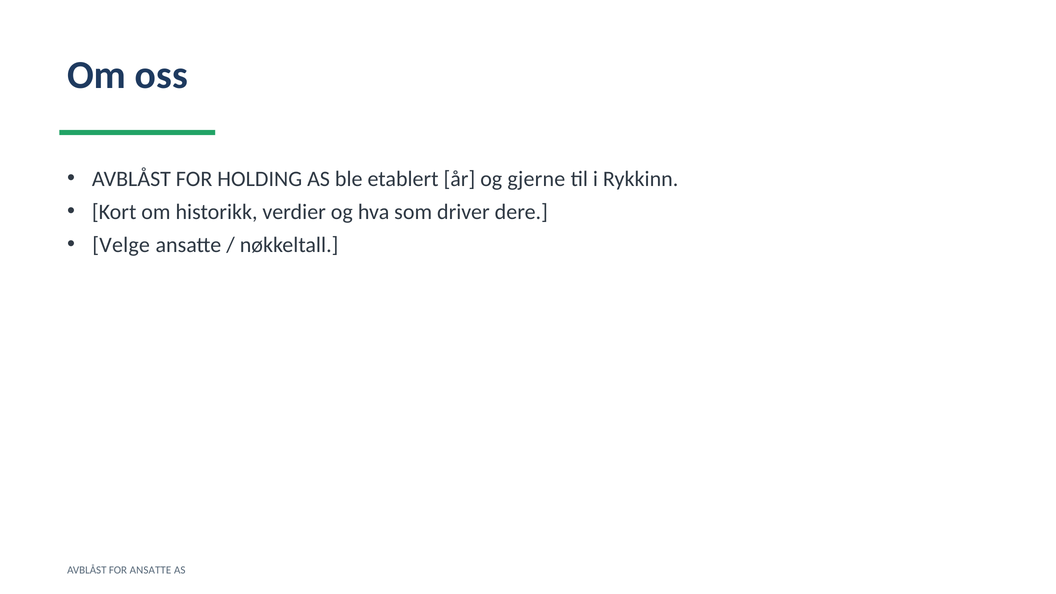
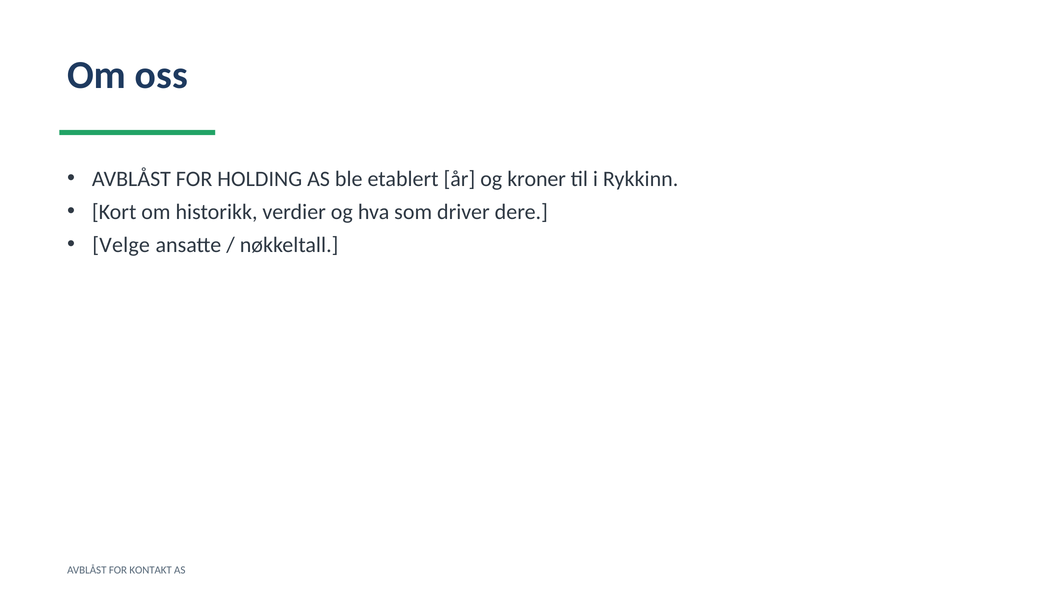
gjerne: gjerne -> kroner (537, 179)
FOR ANSATTE: ANSATTE -> KONTAKT (151, 570)
